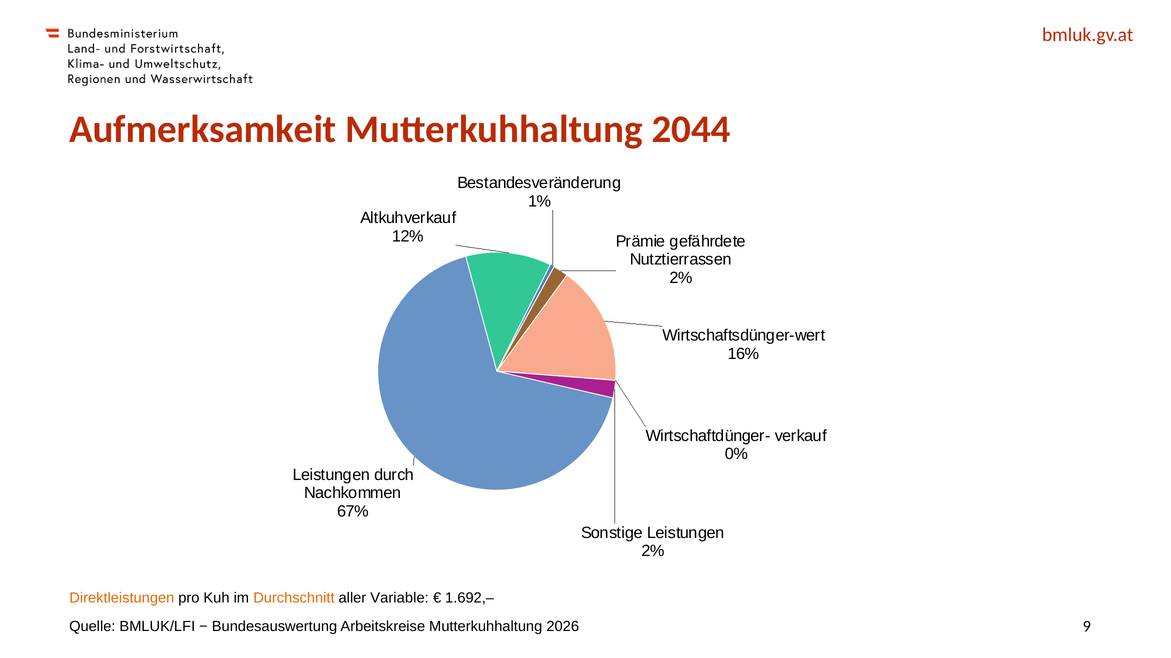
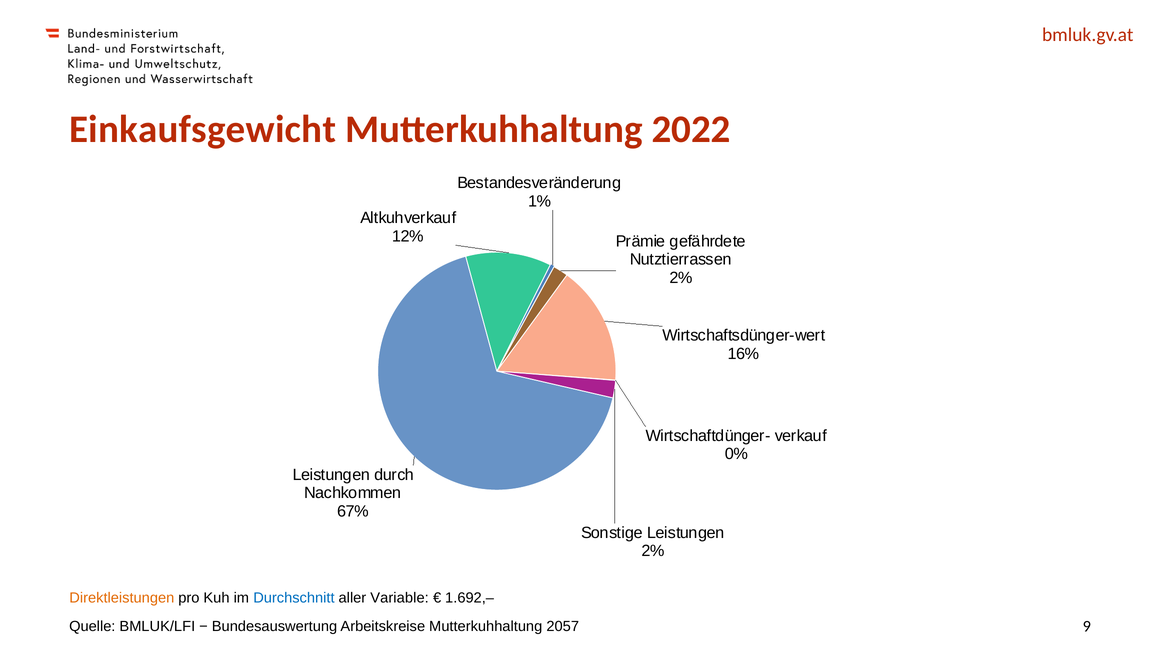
Aufmerksamkeit: Aufmerksamkeit -> Einkaufsgewicht (203, 130)
2044: 2044 -> 2022 (691, 130)
Durchschnitt colour: orange -> blue (294, 599)
2026: 2026 -> 2057 (563, 627)
